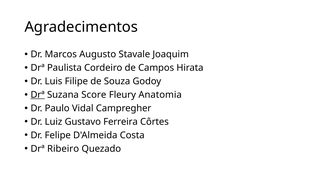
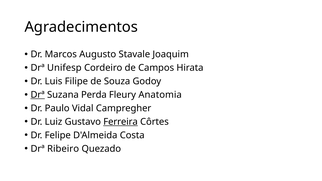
Paulista: Paulista -> Unifesp (64, 68)
Score: Score -> Perda (94, 95)
Ferreira underline: none -> present (121, 122)
